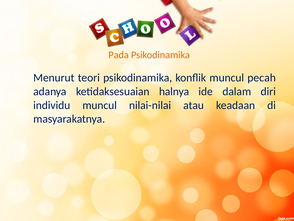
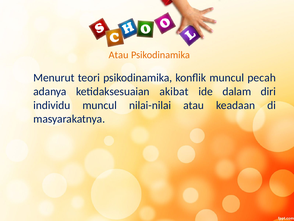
Pada: Pada -> Atau (119, 55)
halnya: halnya -> akibat (174, 91)
